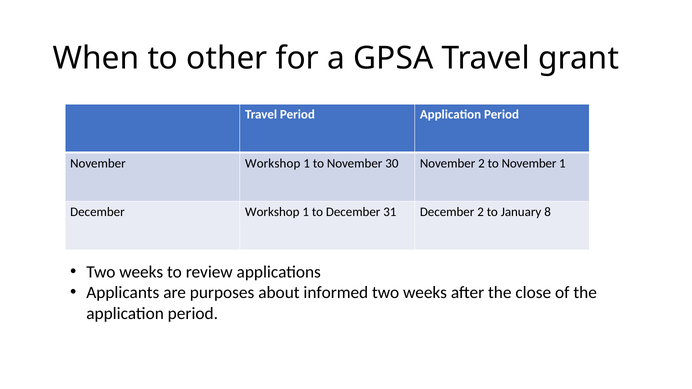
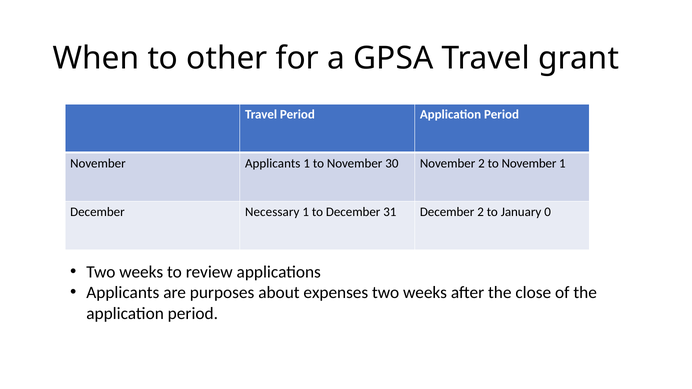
November Workshop: Workshop -> Applicants (273, 163)
December Workshop: Workshop -> Necessary (272, 212)
8: 8 -> 0 (548, 212)
informed: informed -> expenses (336, 293)
